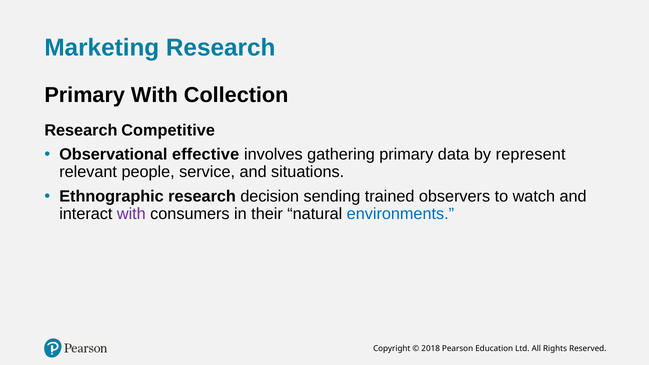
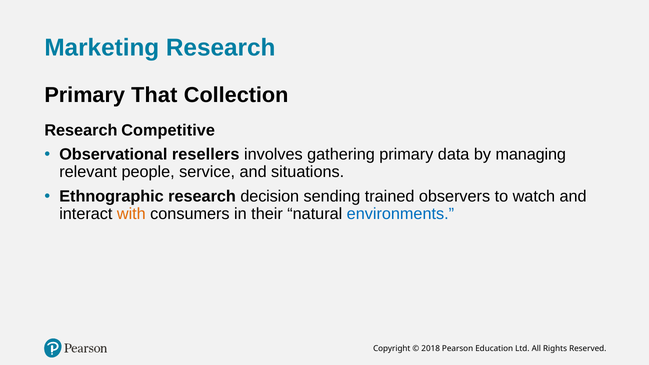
Primary With: With -> That (154, 95)
effective: effective -> resellers (206, 155)
represent: represent -> managing (531, 155)
with colour: purple -> orange (131, 214)
